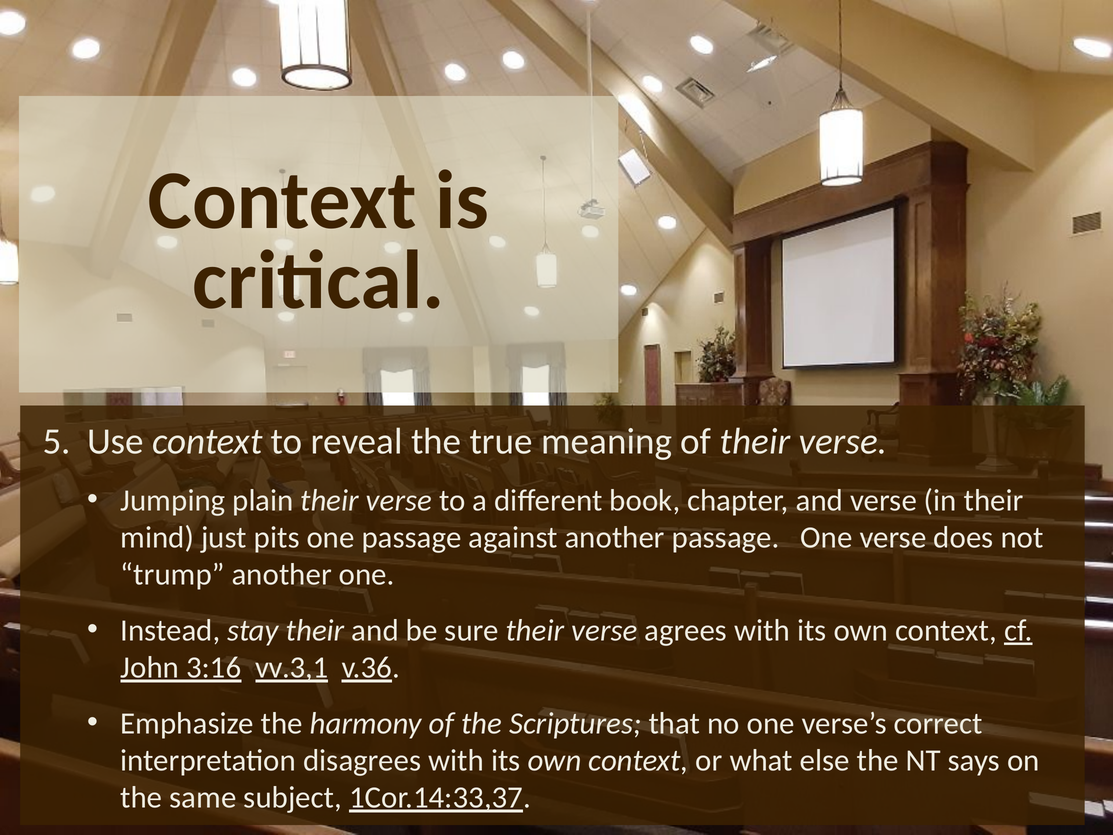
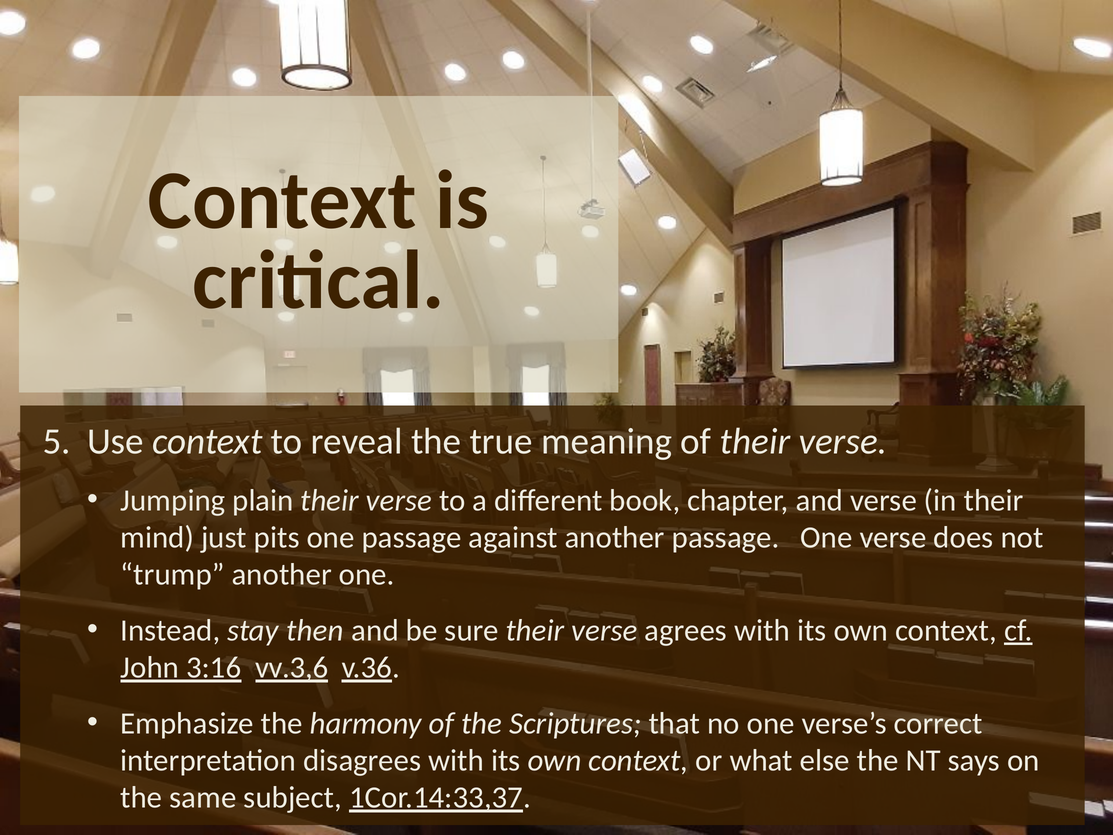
stay their: their -> then (315, 630)
vv.3,1: vv.3,1 -> vv.3,6 (292, 667)
